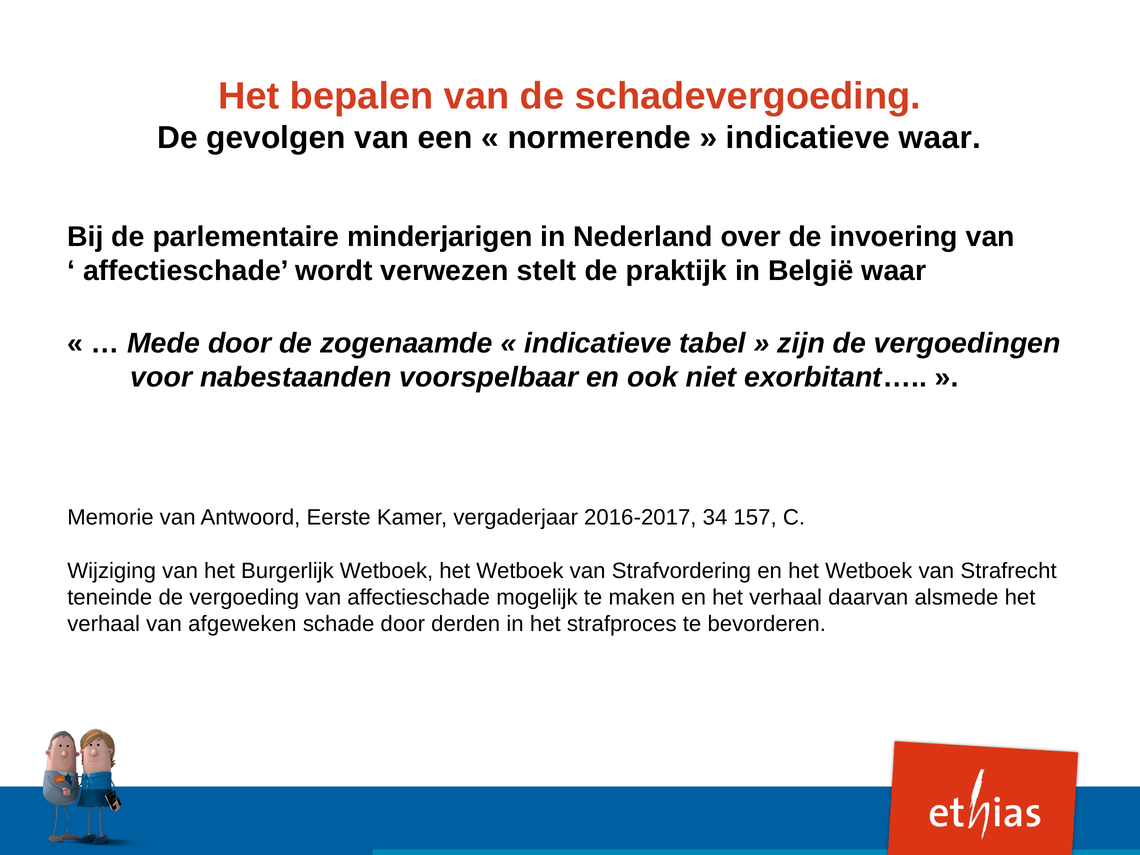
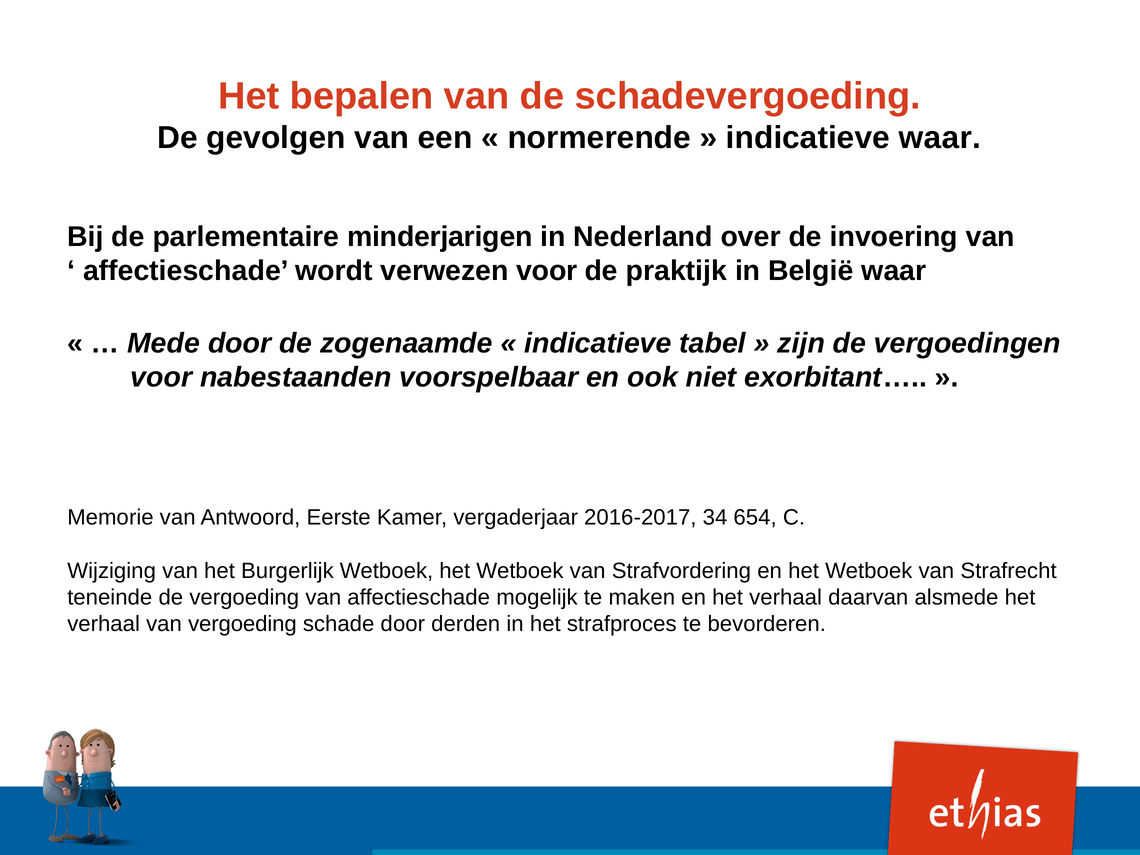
verwezen stelt: stelt -> voor (547, 271)
157: 157 -> 654 (755, 517)
van afgeweken: afgeweken -> vergoeding (242, 624)
